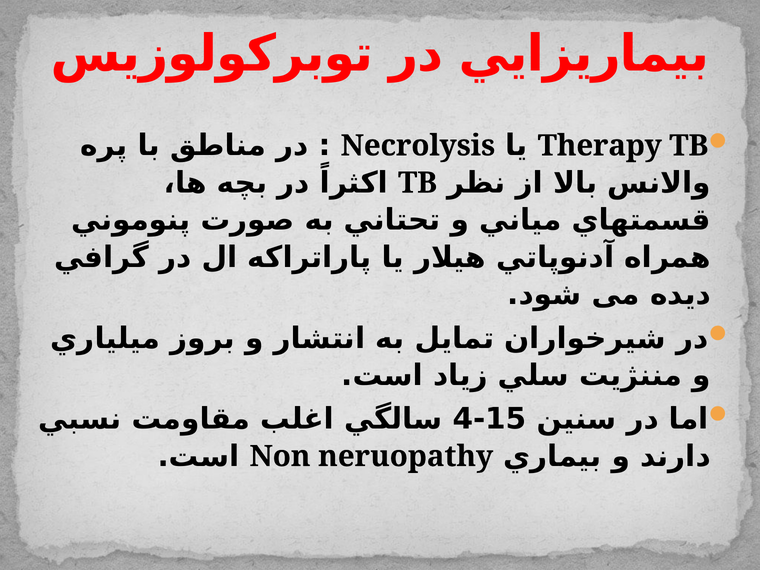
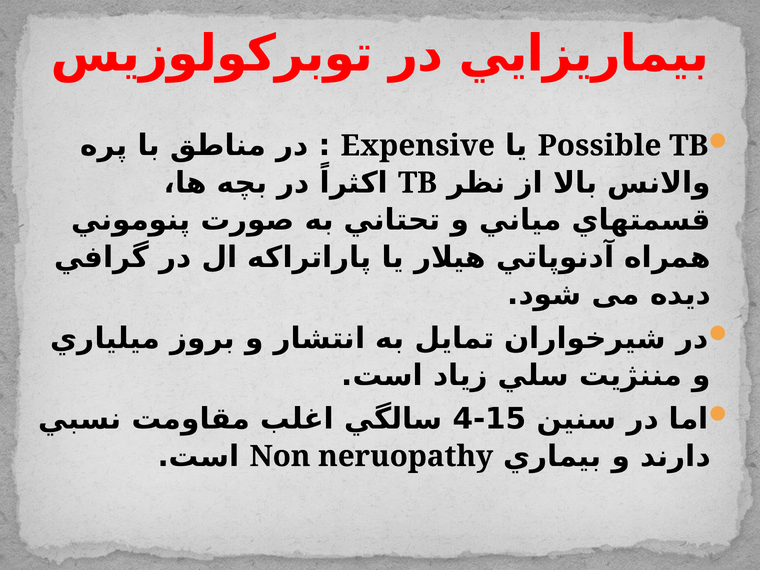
Necrolysis: Necrolysis -> Expensive (418, 146)
Therapy: Therapy -> Possible (600, 146)
